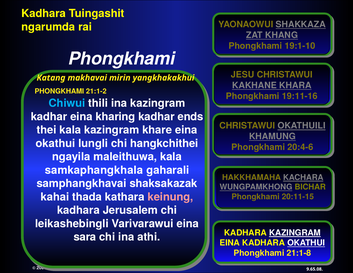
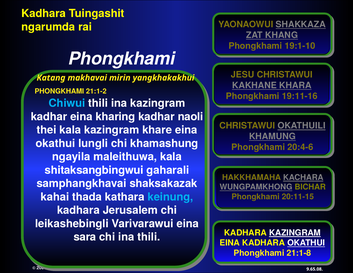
ends: ends -> naoli (191, 117)
hangkchithei: hangkchithei -> khamashung (164, 143)
samkaphangkhala: samkaphangkhala -> shitaksangbingwui (94, 170)
keinung colour: pink -> light blue (170, 197)
ina athi: athi -> thili (149, 237)
